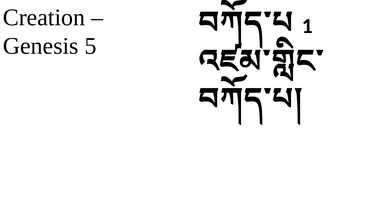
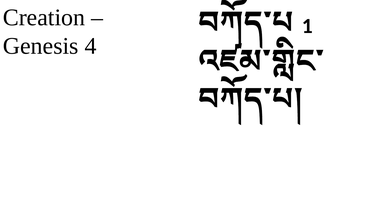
5: 5 -> 4 (90, 46)
